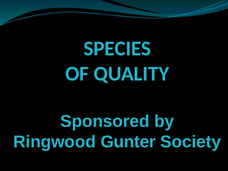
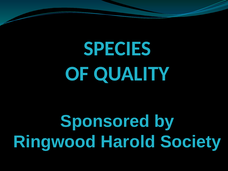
Gunter: Gunter -> Harold (128, 142)
